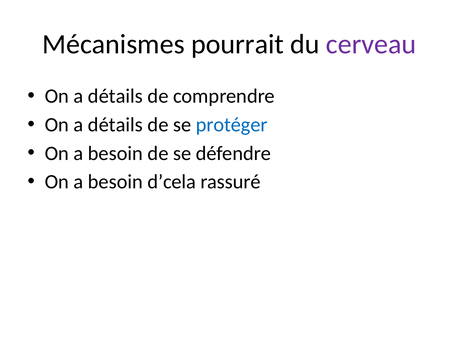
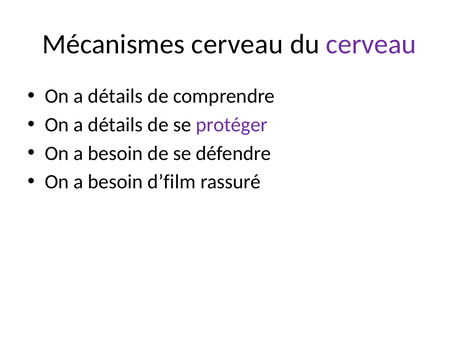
Mécanismes pourrait: pourrait -> cerveau (237, 44)
protéger colour: blue -> purple (232, 125)
d’cela: d’cela -> d’film (172, 182)
